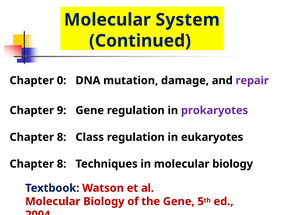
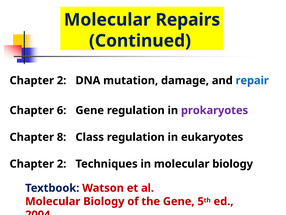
System: System -> Repairs (188, 20)
0: 0 -> 2 (62, 80)
repair colour: purple -> blue (252, 80)
9: 9 -> 6 (62, 110)
8: 8 -> 2 (62, 164)
